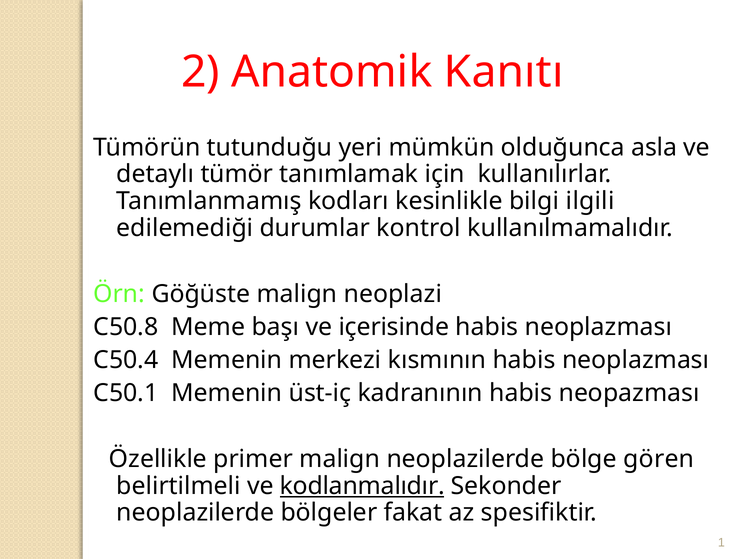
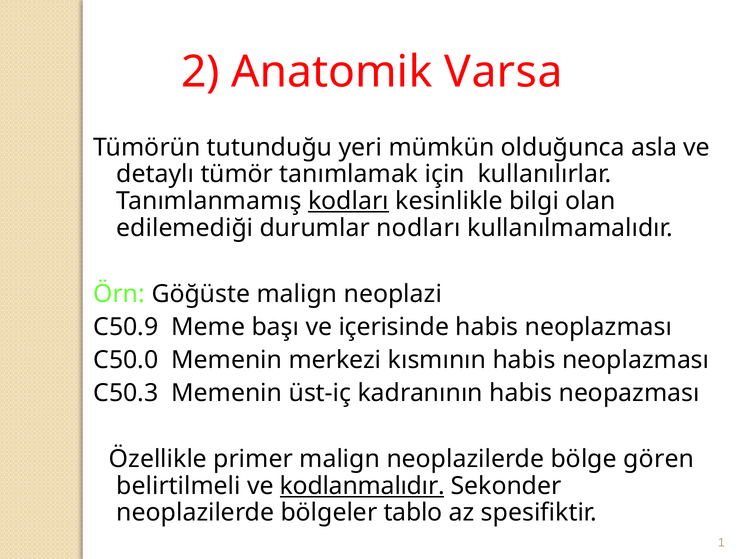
Kanıtı: Kanıtı -> Varsa (503, 72)
kodları underline: none -> present (348, 201)
ilgili: ilgili -> olan (590, 201)
kontrol: kontrol -> nodları (418, 228)
C50.8: C50.8 -> C50.9 (126, 327)
C50.4: C50.4 -> C50.0 (126, 360)
C50.1: C50.1 -> C50.3 (126, 393)
fakat: fakat -> tablo (413, 513)
